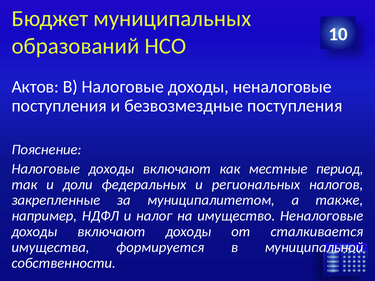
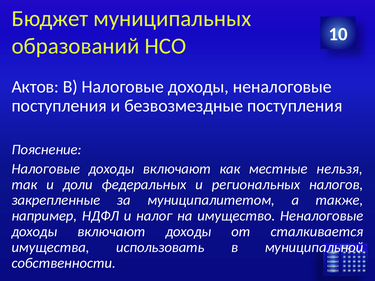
период: период -> нельзя (340, 169)
формируется: формируется -> использовать (160, 248)
